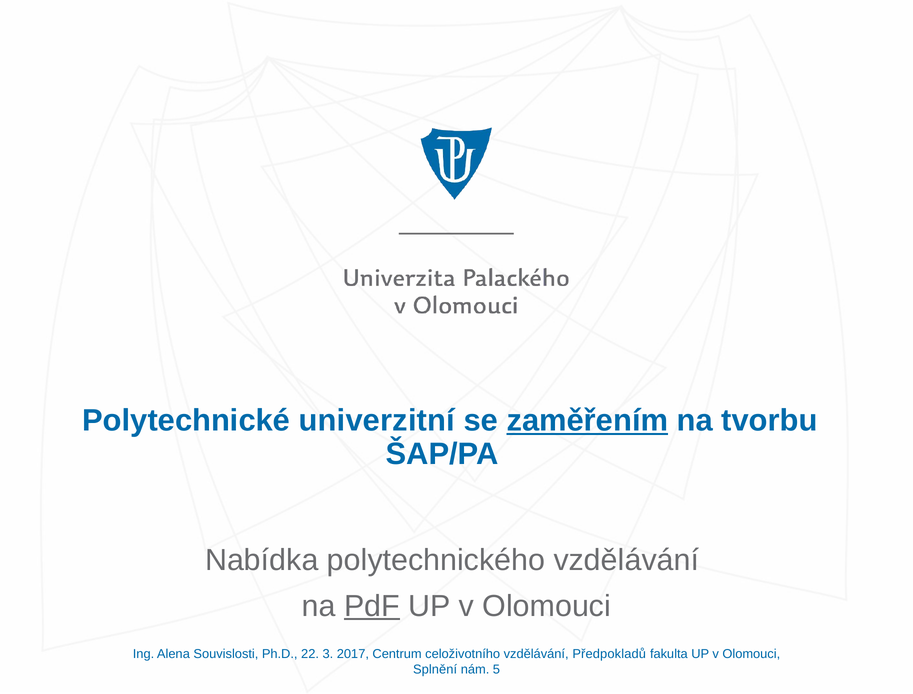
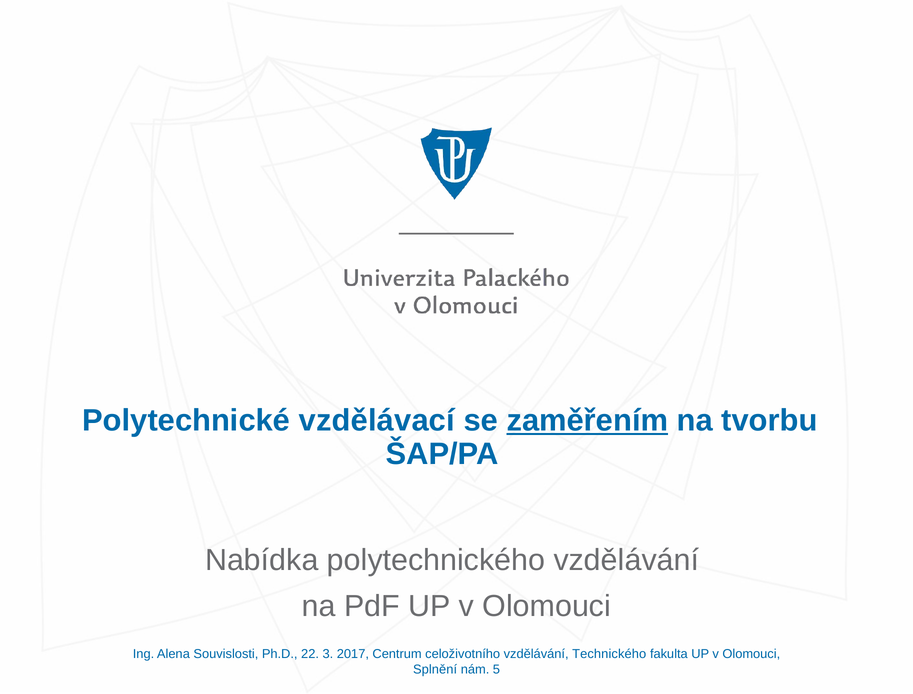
univerzitní: univerzitní -> vzdělávací (377, 421)
PdF underline: present -> none (372, 606)
Předpokladů: Předpokladů -> Technického (609, 654)
